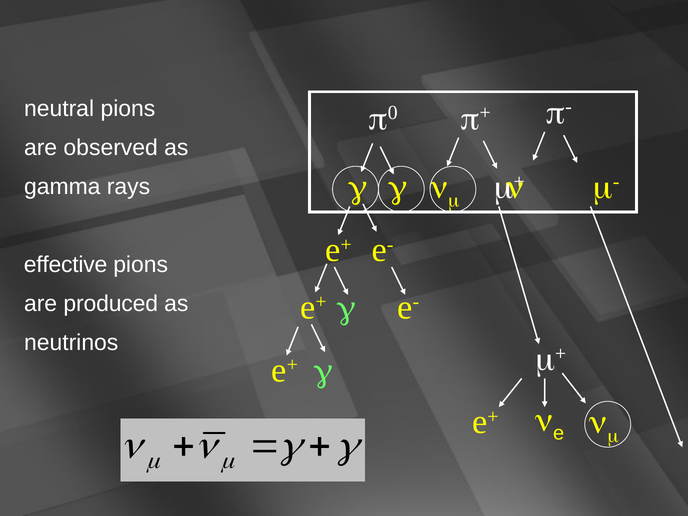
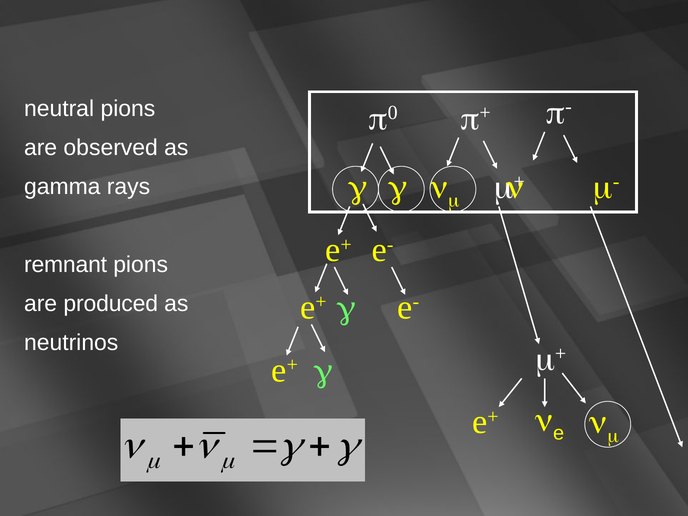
effective: effective -> remnant (66, 265)
